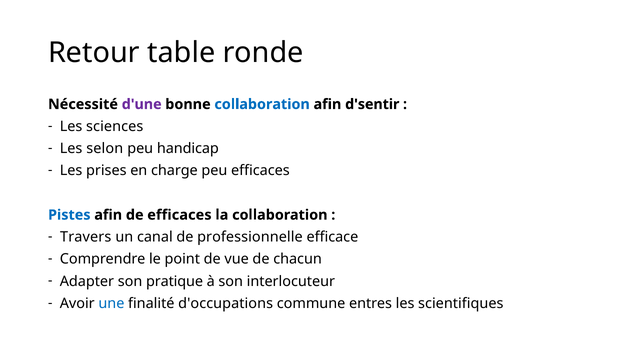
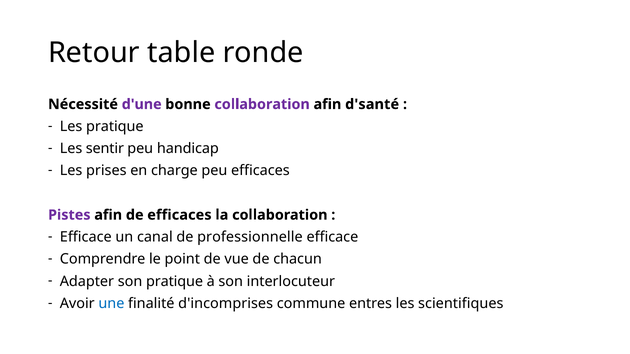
collaboration colour: blue -> purple (262, 104)
d'sentir: d'sentir -> d'santé (372, 104)
Les sciences: sciences -> pratique (115, 127)
selon: selon -> sentir (105, 149)
Pistes colour: blue -> purple (69, 215)
Travers: Travers -> Efficace (86, 237)
d'occupations: d'occupations -> d'incomprises (226, 304)
